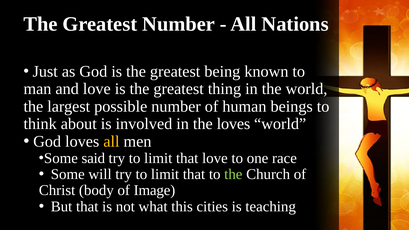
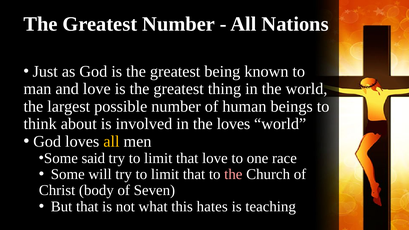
the colour: light green -> pink (233, 174)
Image: Image -> Seven (154, 190)
cities: cities -> hates (212, 207)
